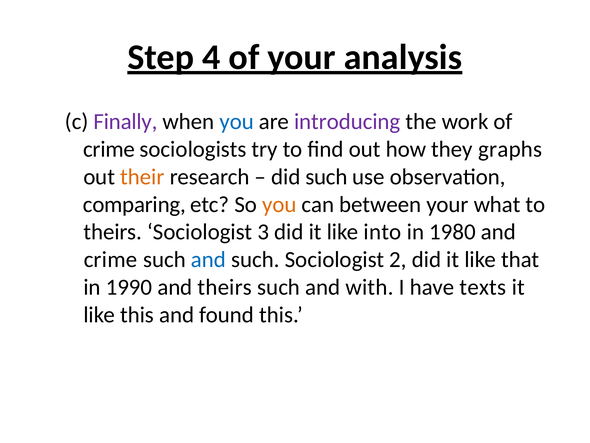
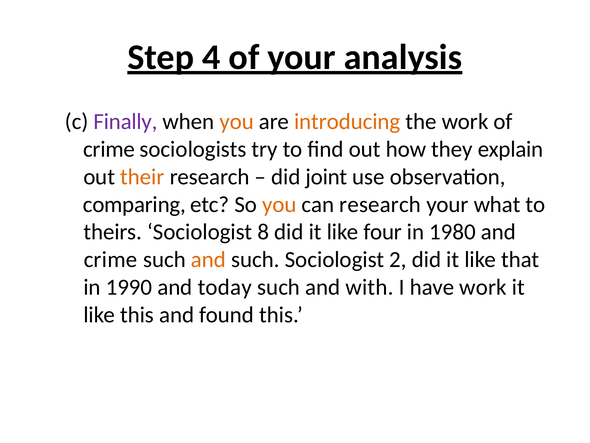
you colour: blue -> orange (237, 122)
introducing colour: purple -> orange (347, 122)
graphs: graphs -> explain (510, 149)
did such: such -> joint (326, 177)
can between: between -> research (380, 204)
3: 3 -> 8 (263, 232)
into: into -> four (383, 232)
and colour: blue -> orange (209, 259)
and theirs: theirs -> today (225, 287)
have texts: texts -> work (483, 287)
